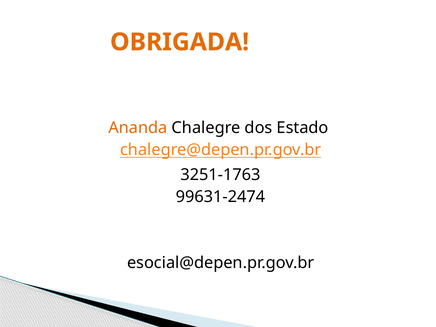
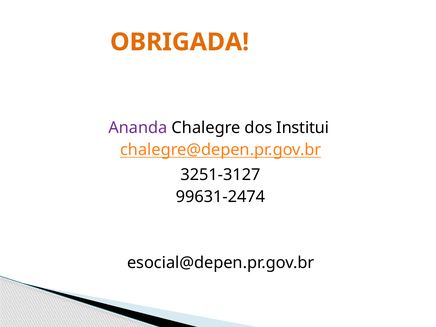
Ananda colour: orange -> purple (138, 128)
Estado: Estado -> Institui (303, 128)
3251-1763: 3251-1763 -> 3251-3127 (221, 175)
